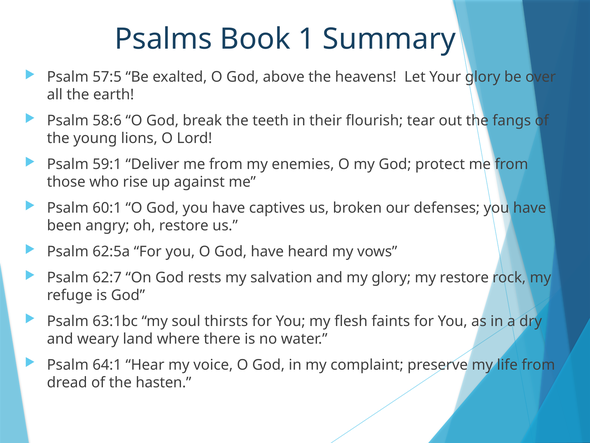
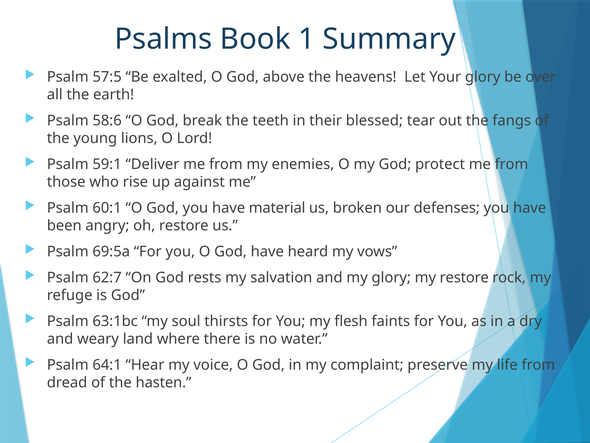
flourish: flourish -> blessed (374, 121)
captives: captives -> material (277, 208)
62:5a: 62:5a -> 69:5a (111, 251)
